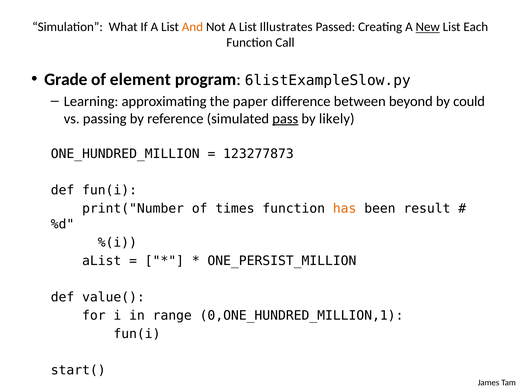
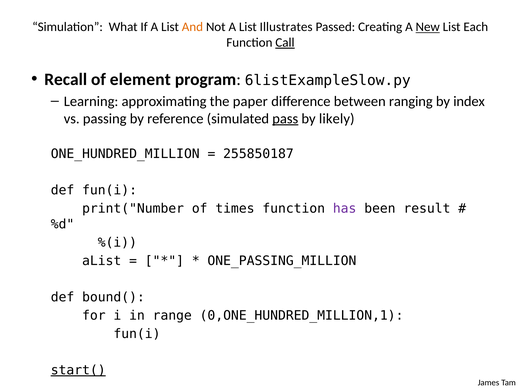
Call underline: none -> present (285, 43)
Grade: Grade -> Recall (66, 79)
beyond: beyond -> ranging (411, 101)
could: could -> index (469, 101)
123277873: 123277873 -> 255850187 (258, 154)
has colour: orange -> purple (345, 208)
ONE_PERSIST_MILLION: ONE_PERSIST_MILLION -> ONE_PASSING_MILLION (282, 261)
value(: value( -> bound( (113, 297)
start( underline: none -> present (78, 370)
